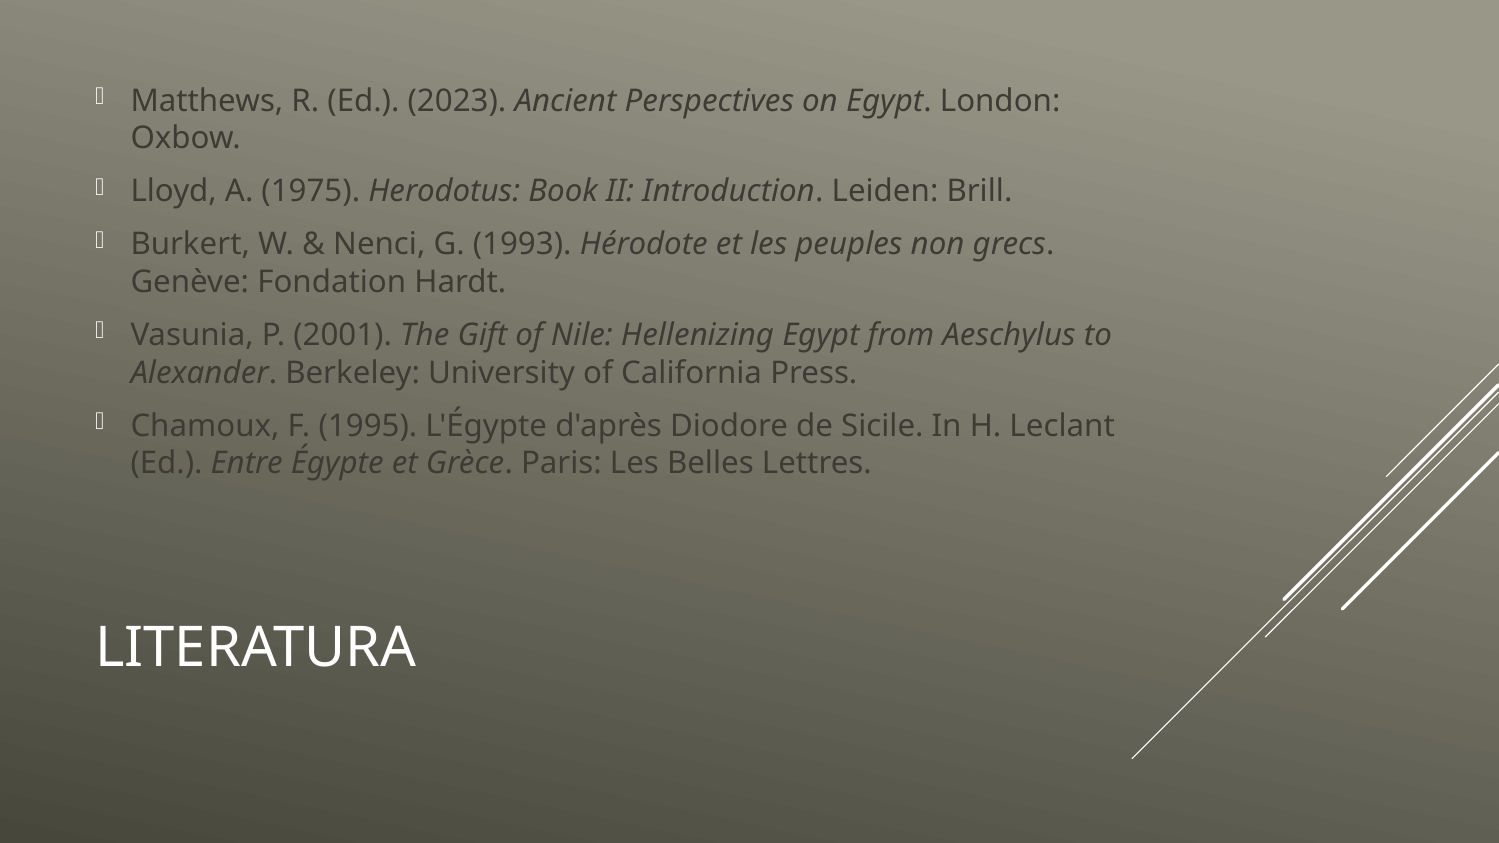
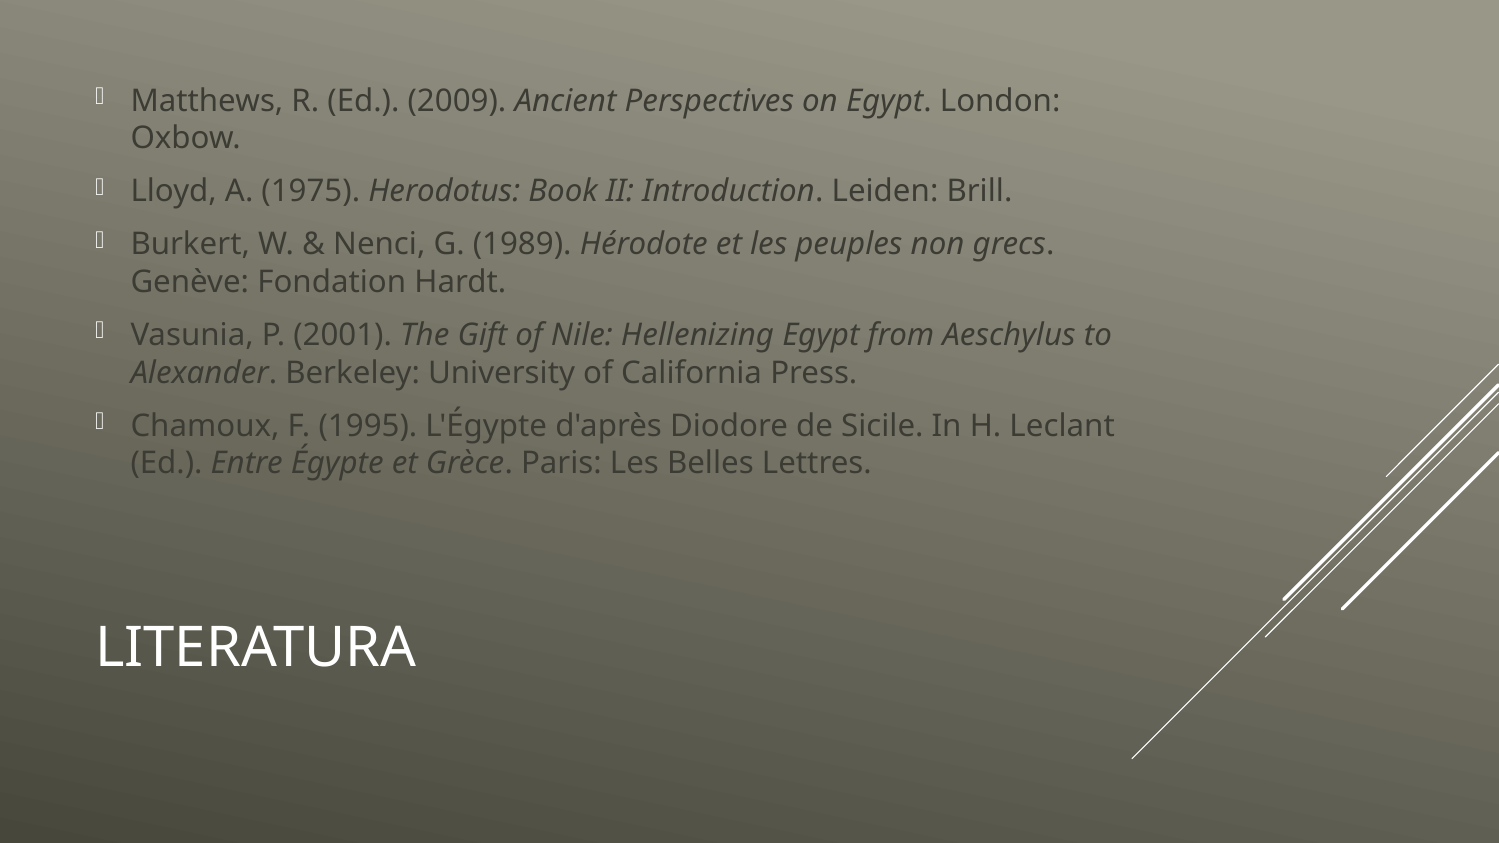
2023: 2023 -> 2009 (457, 101)
1993: 1993 -> 1989 (522, 245)
